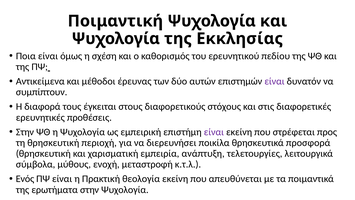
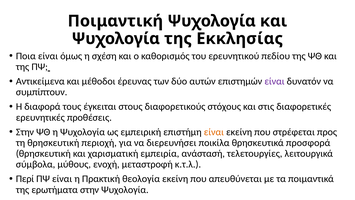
είναι colour: purple -> orange (214, 132)
ανάπτυξη: ανάπτυξη -> ανάστασή (203, 153)
Ενός: Ενός -> Περί (25, 179)
